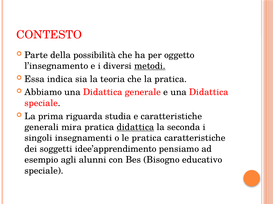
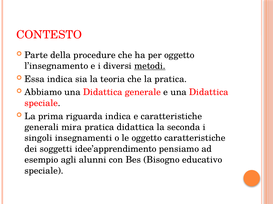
possibilità: possibilità -> procedure (94, 55)
riguarda studia: studia -> indica (118, 117)
didattica underline: present -> none (135, 128)
le pratica: pratica -> oggetto (147, 138)
